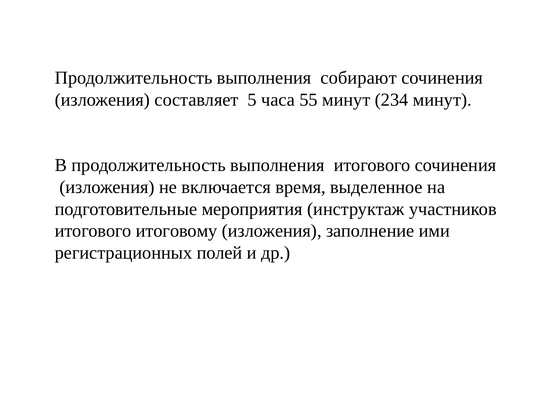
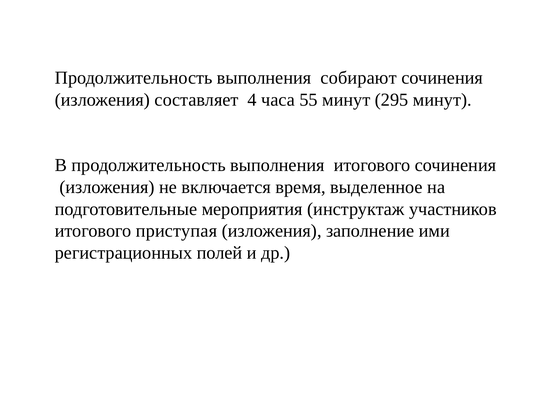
5: 5 -> 4 (252, 100)
234: 234 -> 295 (392, 100)
итоговому: итоговому -> приступая (176, 231)
